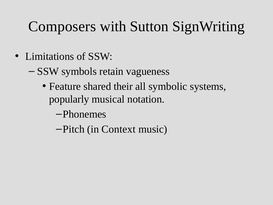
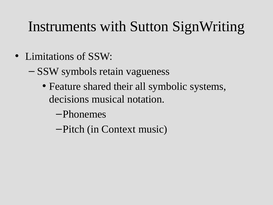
Composers: Composers -> Instruments (62, 26)
popularly: popularly -> decisions (69, 99)
